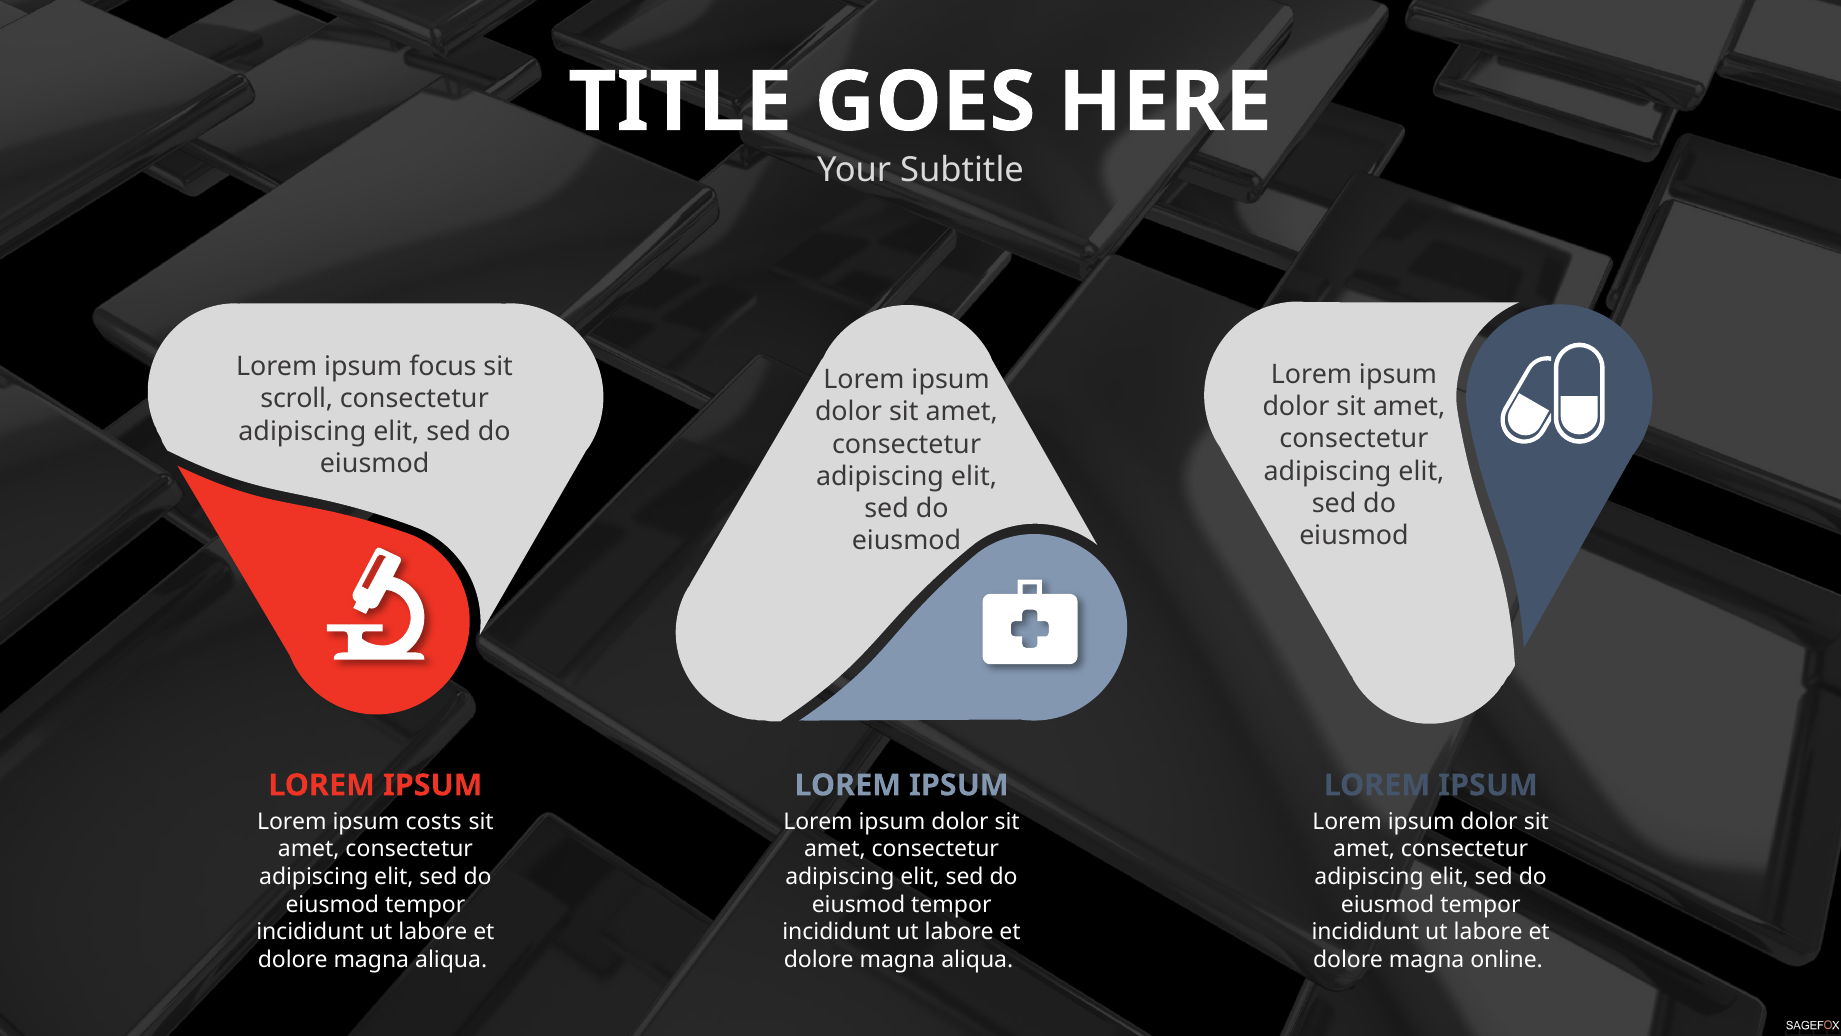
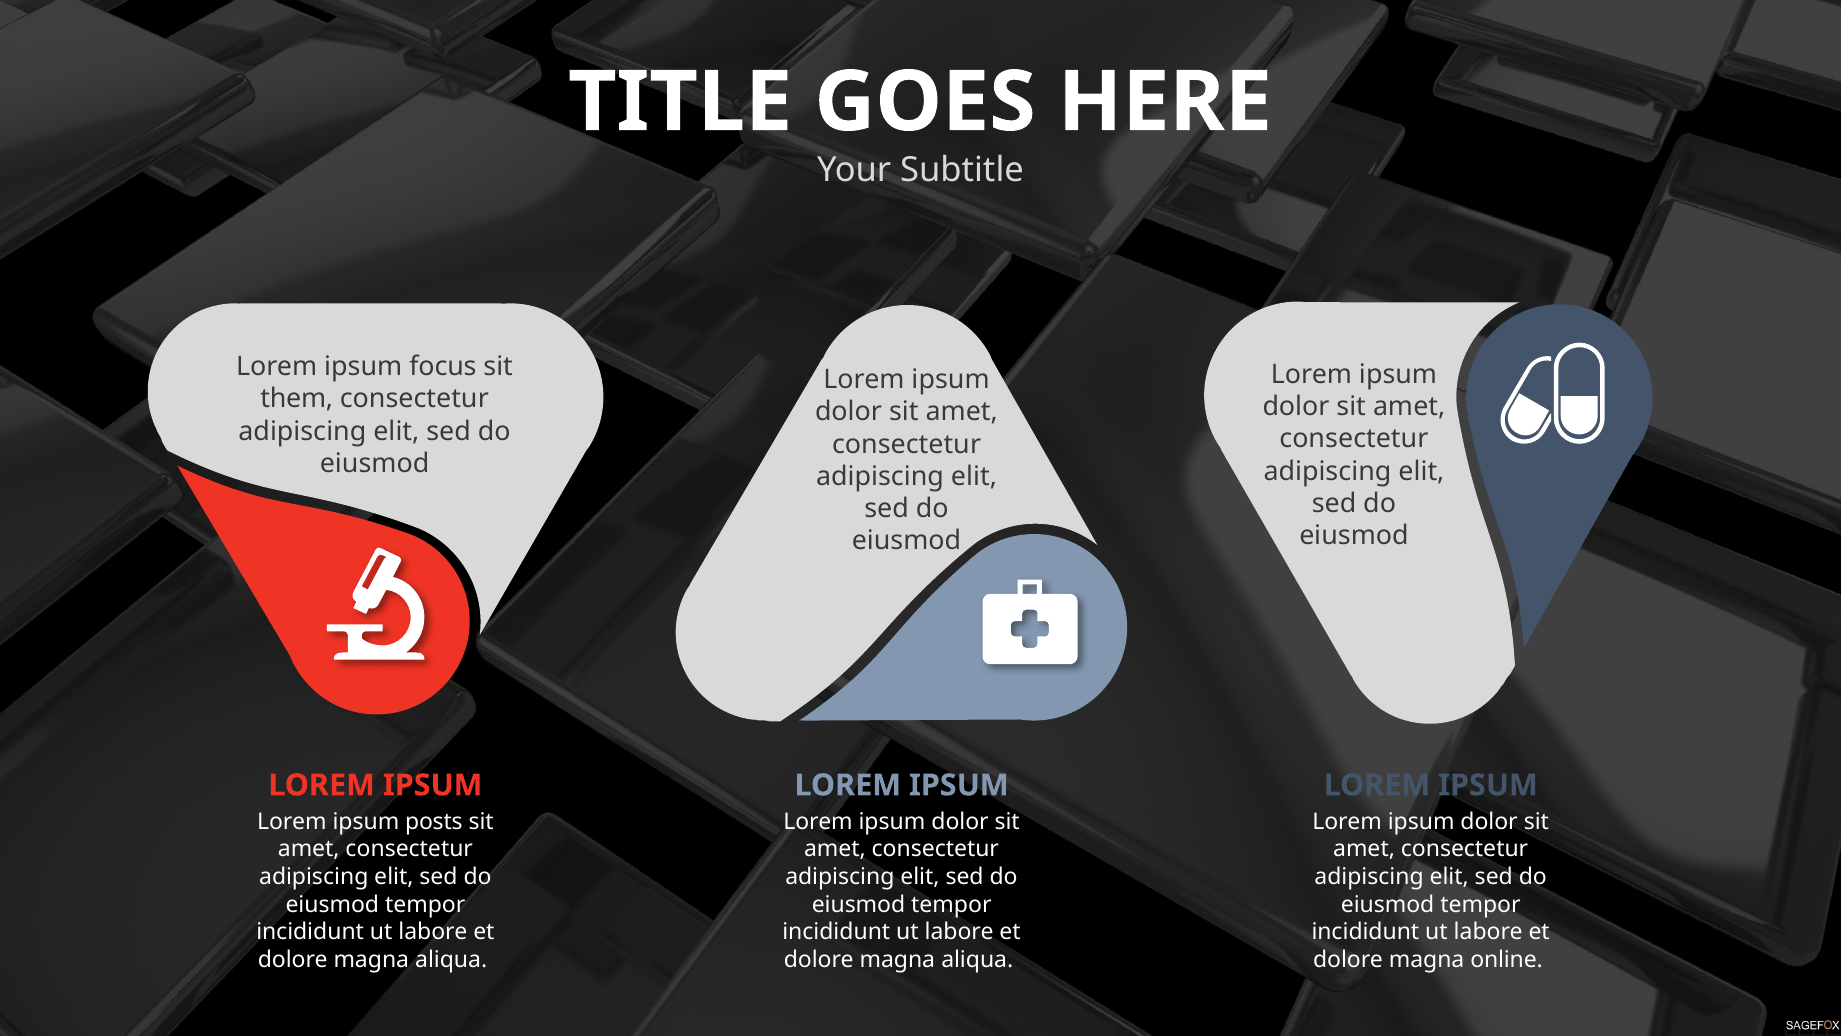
scroll: scroll -> them (297, 399)
costs: costs -> posts (434, 821)
